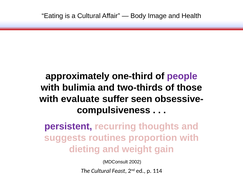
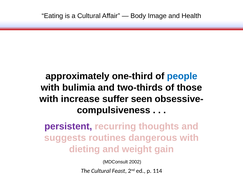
people colour: purple -> blue (182, 76)
evaluate: evaluate -> increase (80, 99)
proportion: proportion -> dangerous (153, 138)
